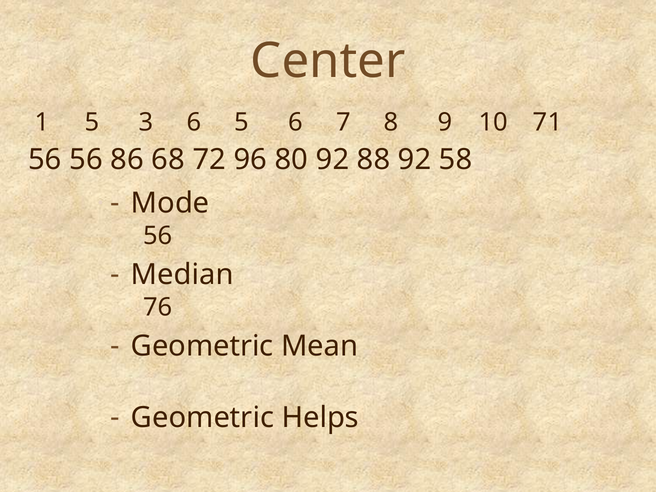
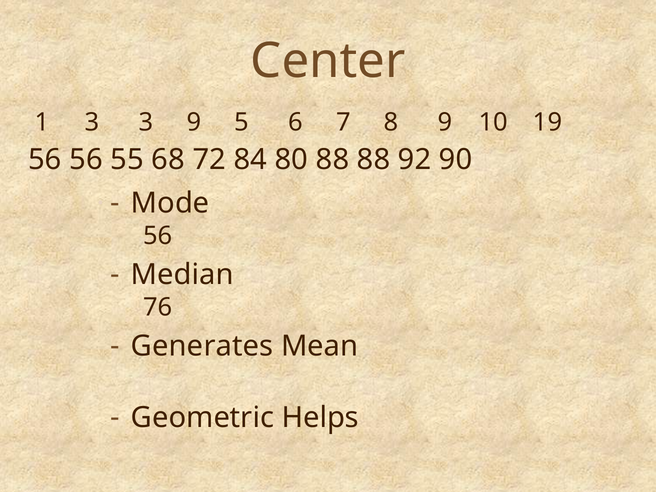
1 5: 5 -> 3 (92, 122)
3 6: 6 -> 9 (194, 122)
71: 71 -> 19 (548, 122)
86: 86 -> 55 (127, 159)
96: 96 -> 84 (250, 159)
80 92: 92 -> 88 (333, 159)
58: 58 -> 90 (456, 159)
Geometric: Geometric -> Generates (202, 346)
